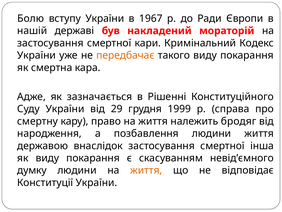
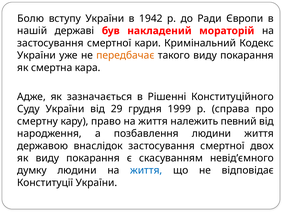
1967: 1967 -> 1942 (151, 18)
бродяг: бродяг -> певний (239, 121)
інша: інша -> двох (262, 146)
життя colour: orange -> blue (146, 170)
